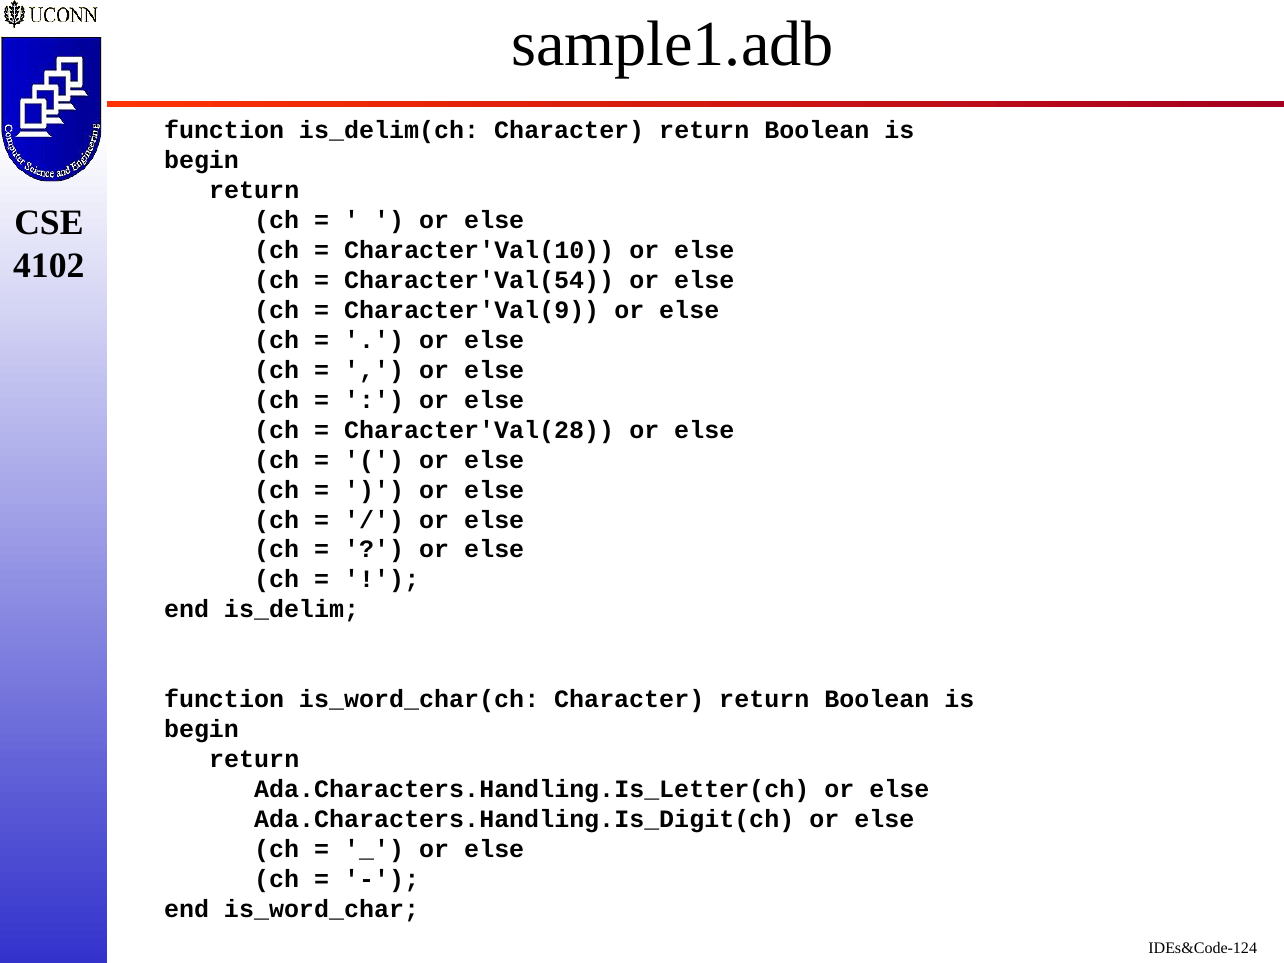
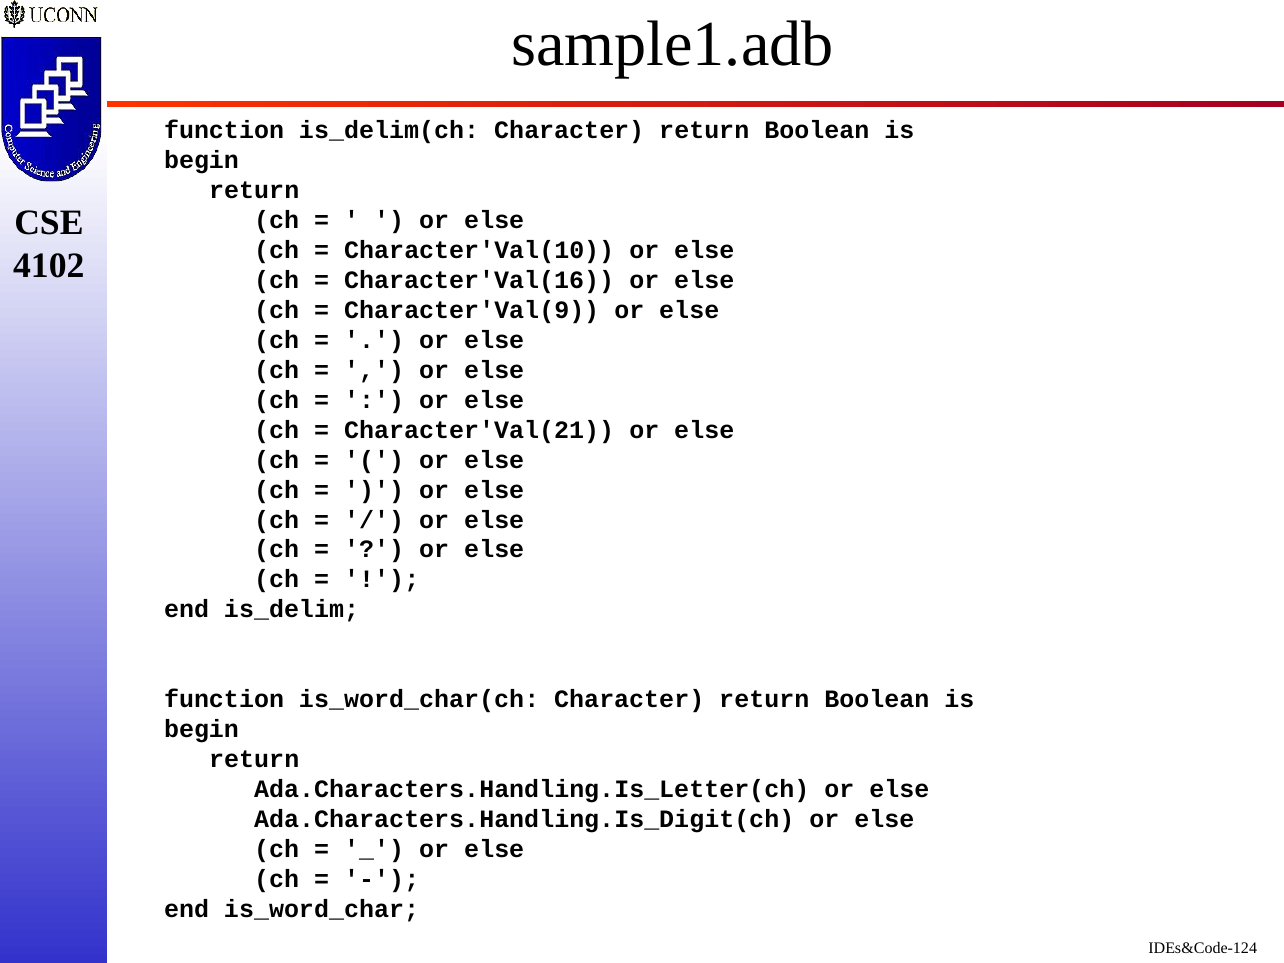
Character'Val(54: Character'Val(54 -> Character'Val(16 (479, 280)
Character'Val(28: Character'Val(28 -> Character'Val(21 (479, 430)
